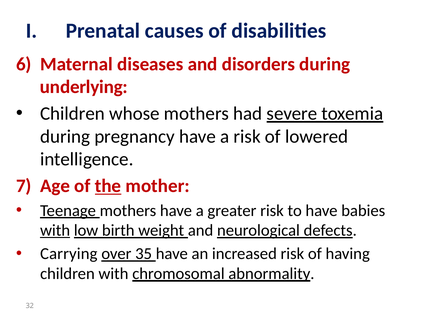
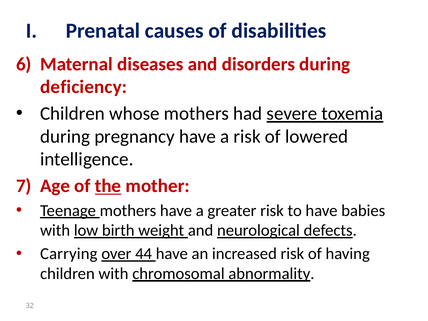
underlying: underlying -> deficiency (84, 87)
with underline: present -> none (55, 230)
35: 35 -> 44 (144, 254)
